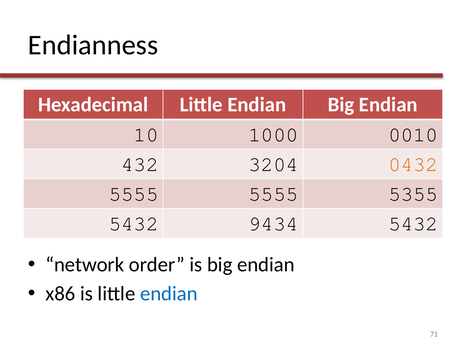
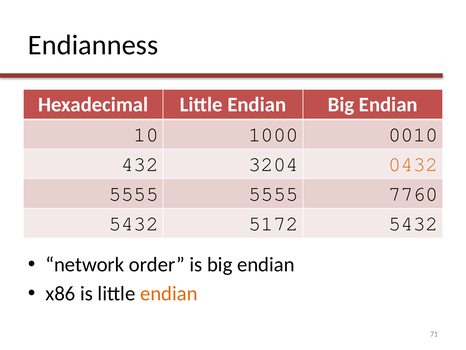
5355: 5355 -> 7760 (413, 194)
9434: 9434 -> 5172 (273, 223)
endian colour: blue -> orange (169, 293)
